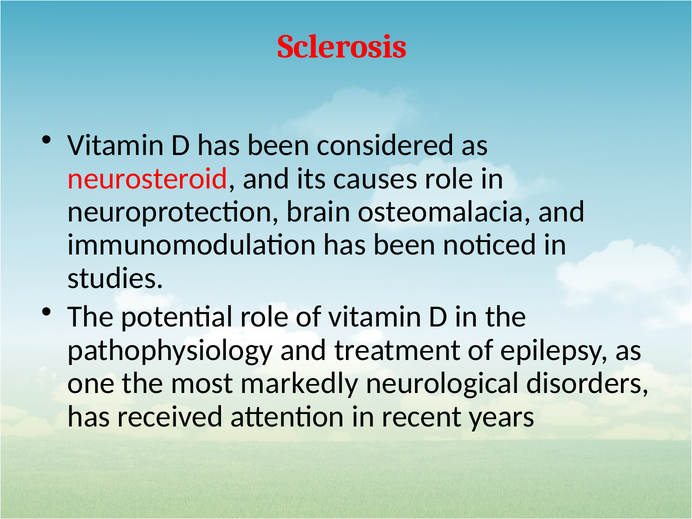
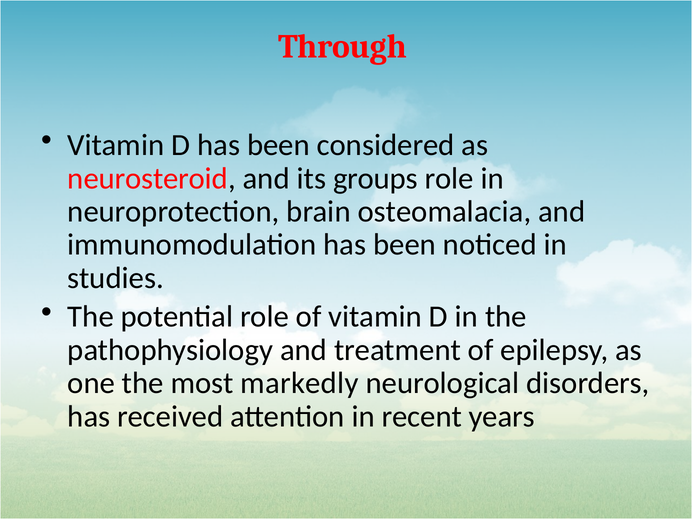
Sclerosis: Sclerosis -> Through (342, 47)
causes: causes -> groups (376, 178)
